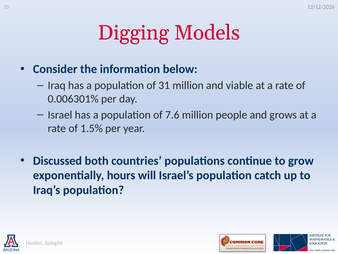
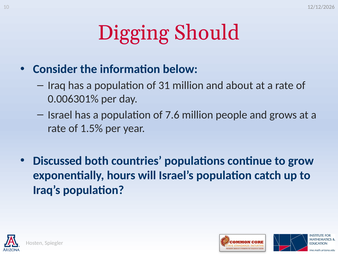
Models: Models -> Should (207, 33)
viable: viable -> about (239, 85)
